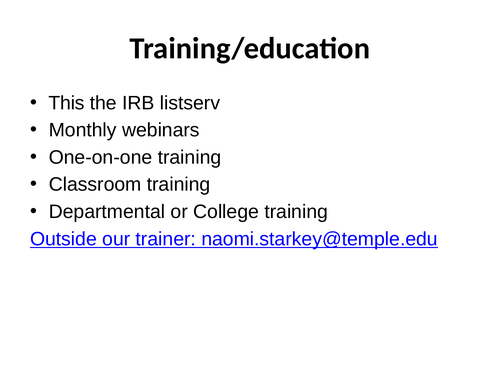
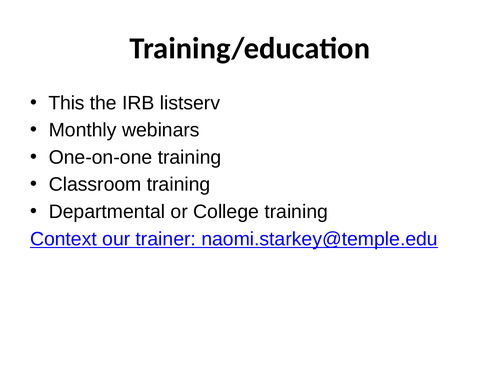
Outside: Outside -> Context (63, 239)
